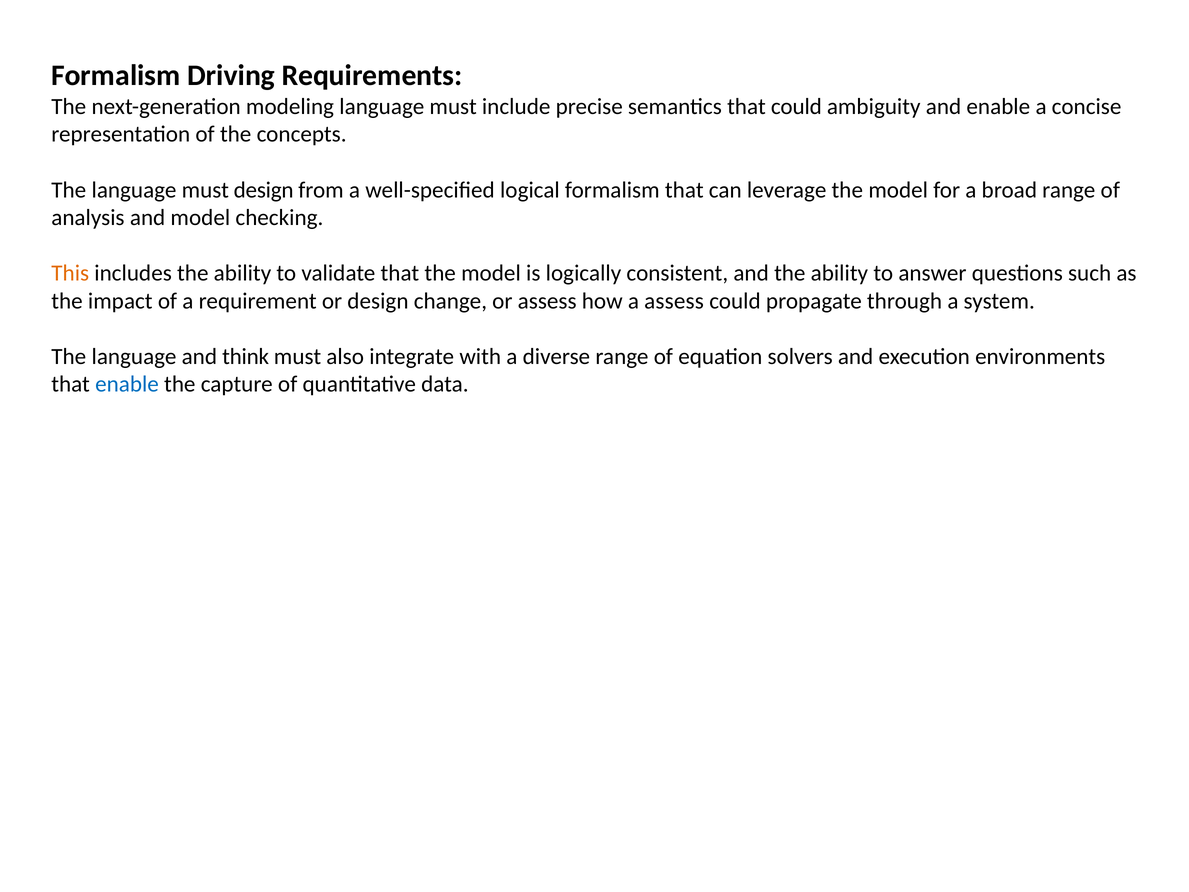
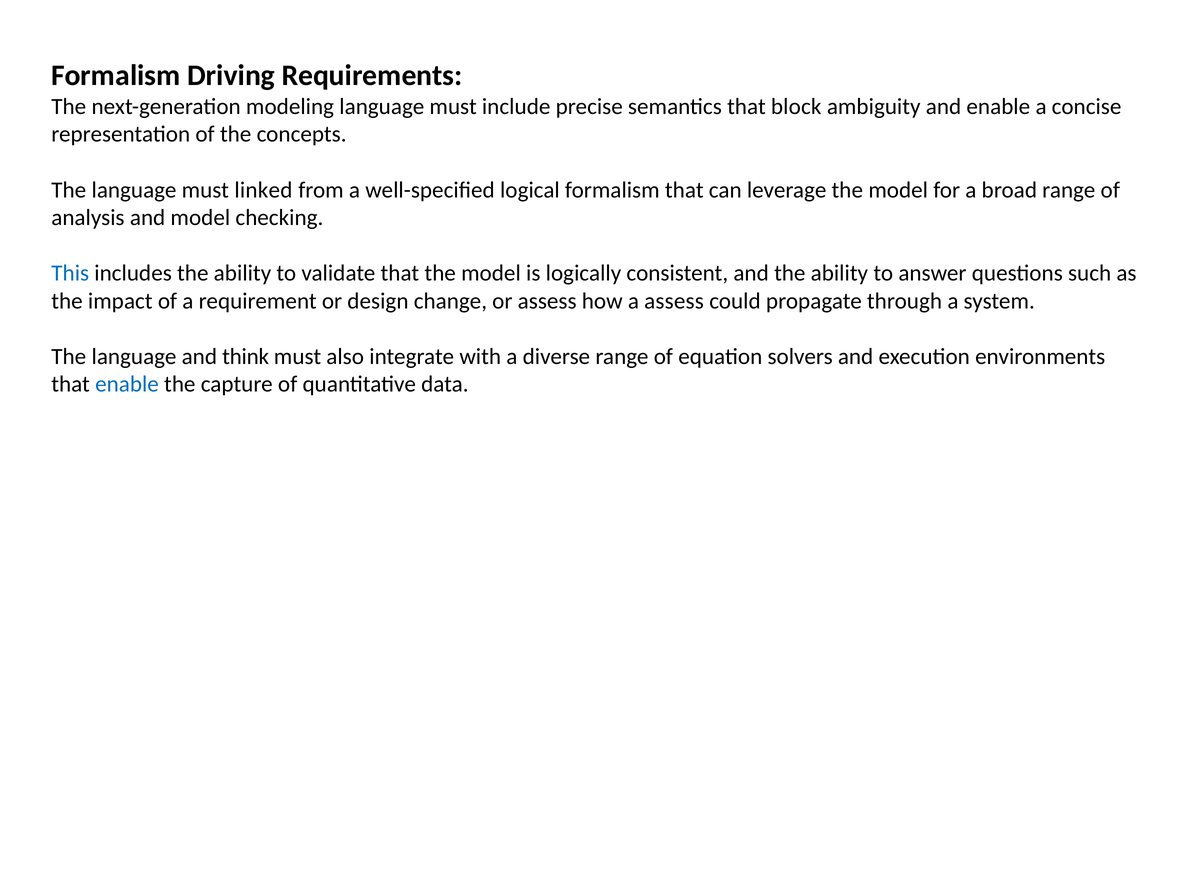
that could: could -> block (796, 107)
must design: design -> linked (263, 190)
This colour: orange -> blue (70, 273)
